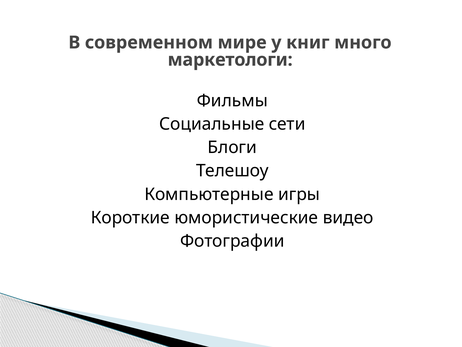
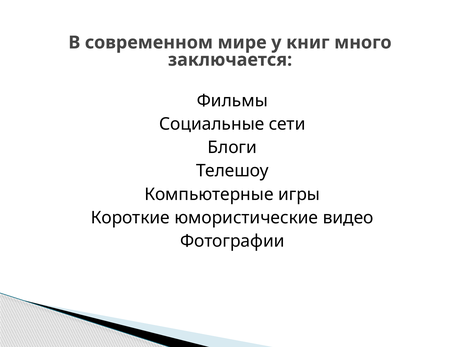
маркетологи: маркетологи -> заключается (230, 60)
